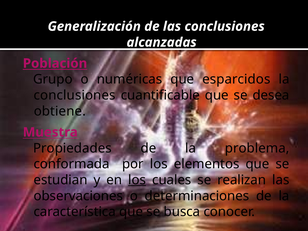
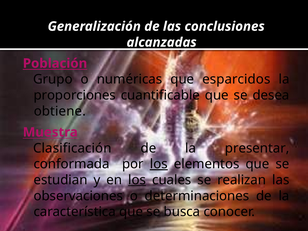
conclusiones: conclusiones -> proporciones (75, 95)
Propiedades: Propiedades -> Clasificación (72, 148)
problema: problema -> presentar (257, 148)
los underline: none -> present (159, 164)
